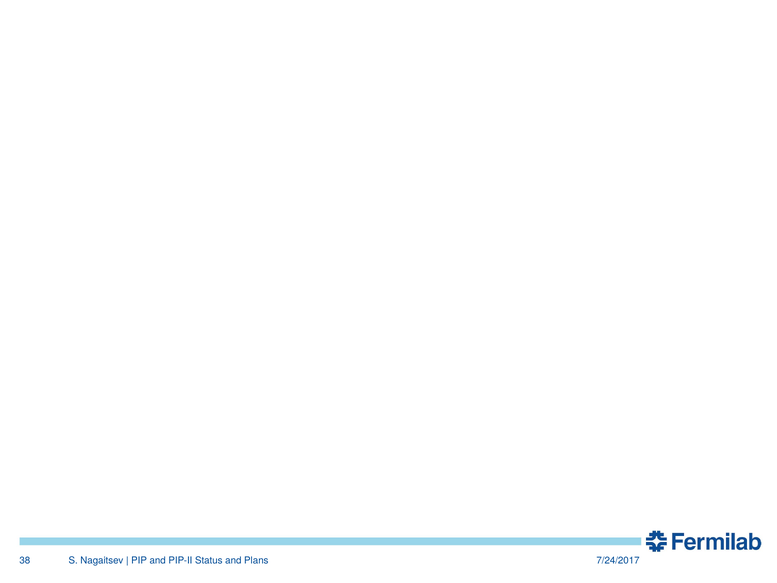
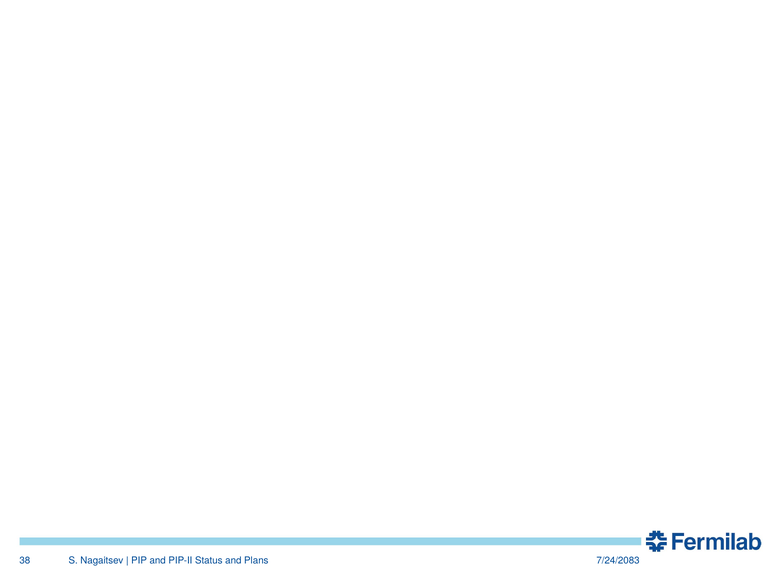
7/24/2017: 7/24/2017 -> 7/24/2083 (618, 560)
